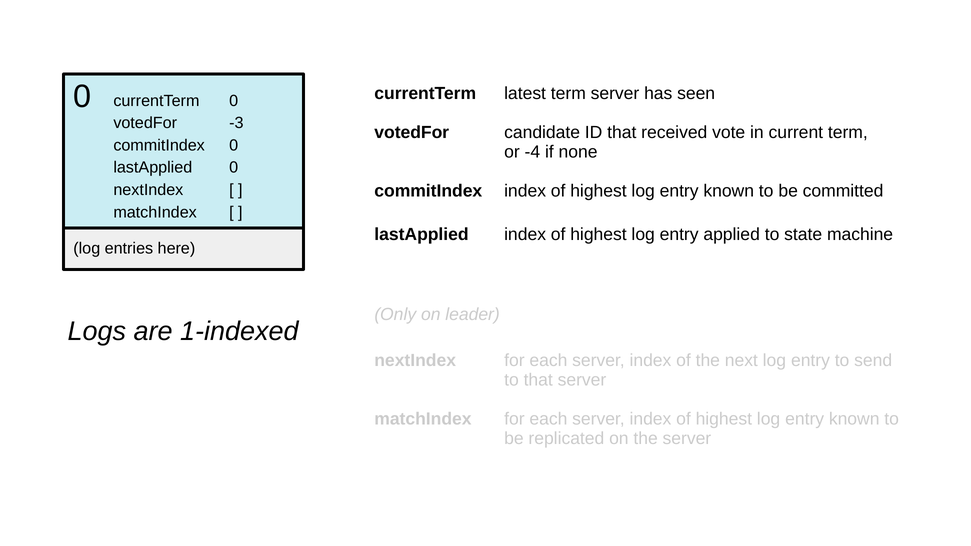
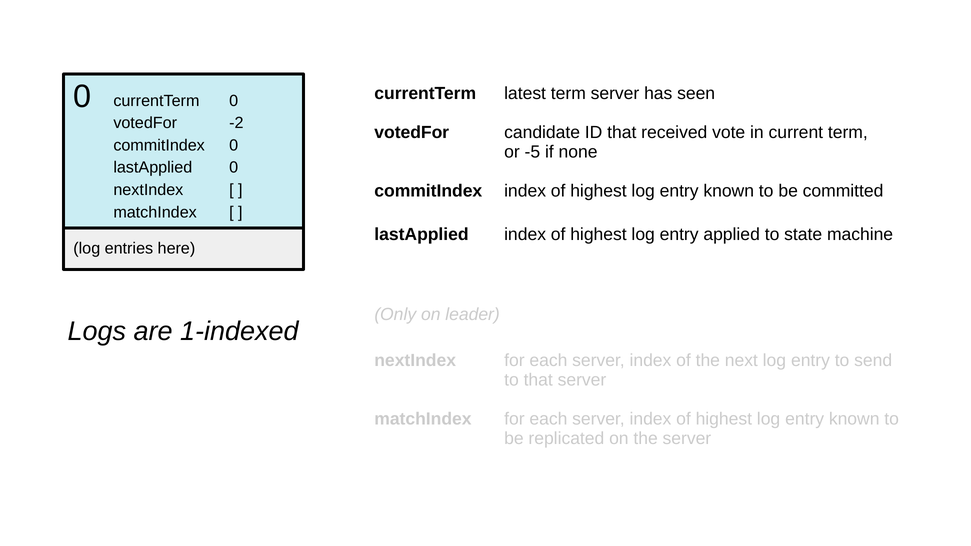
-3: -3 -> -2 (236, 123)
-4: -4 -> -5 (532, 152)
